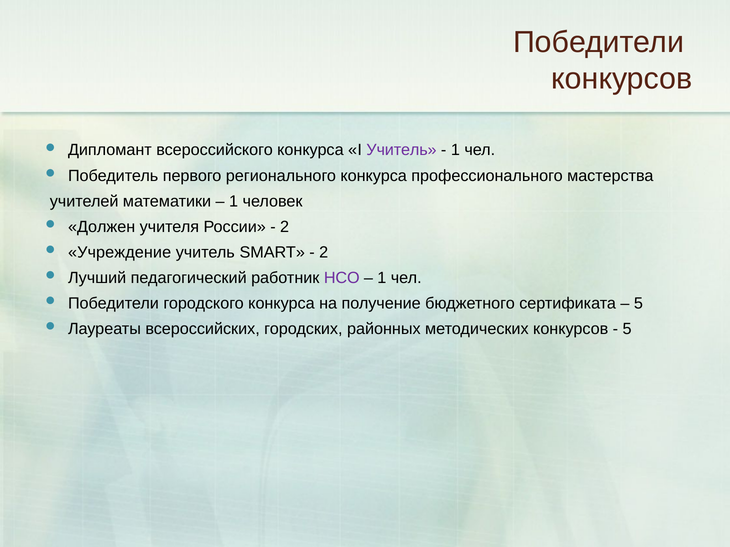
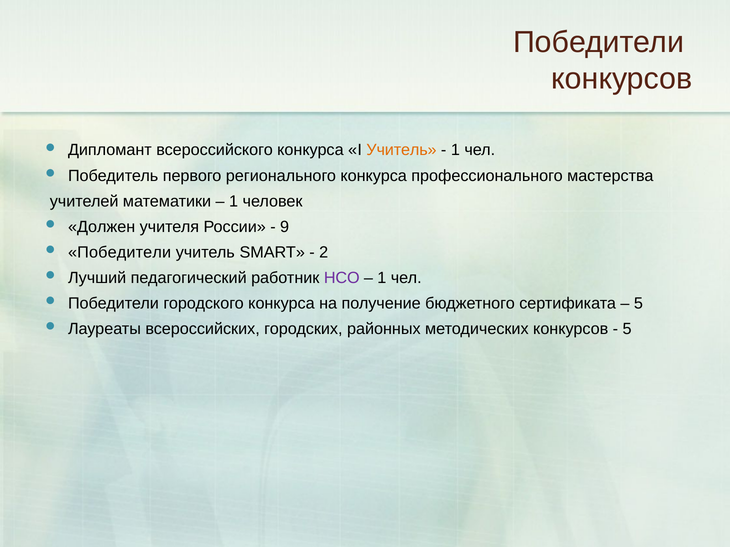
Учитель colour: purple -> orange (401, 150)
2: 2 -> 9 (285, 227)
Учреждение: Учреждение -> Победители (120, 252)
